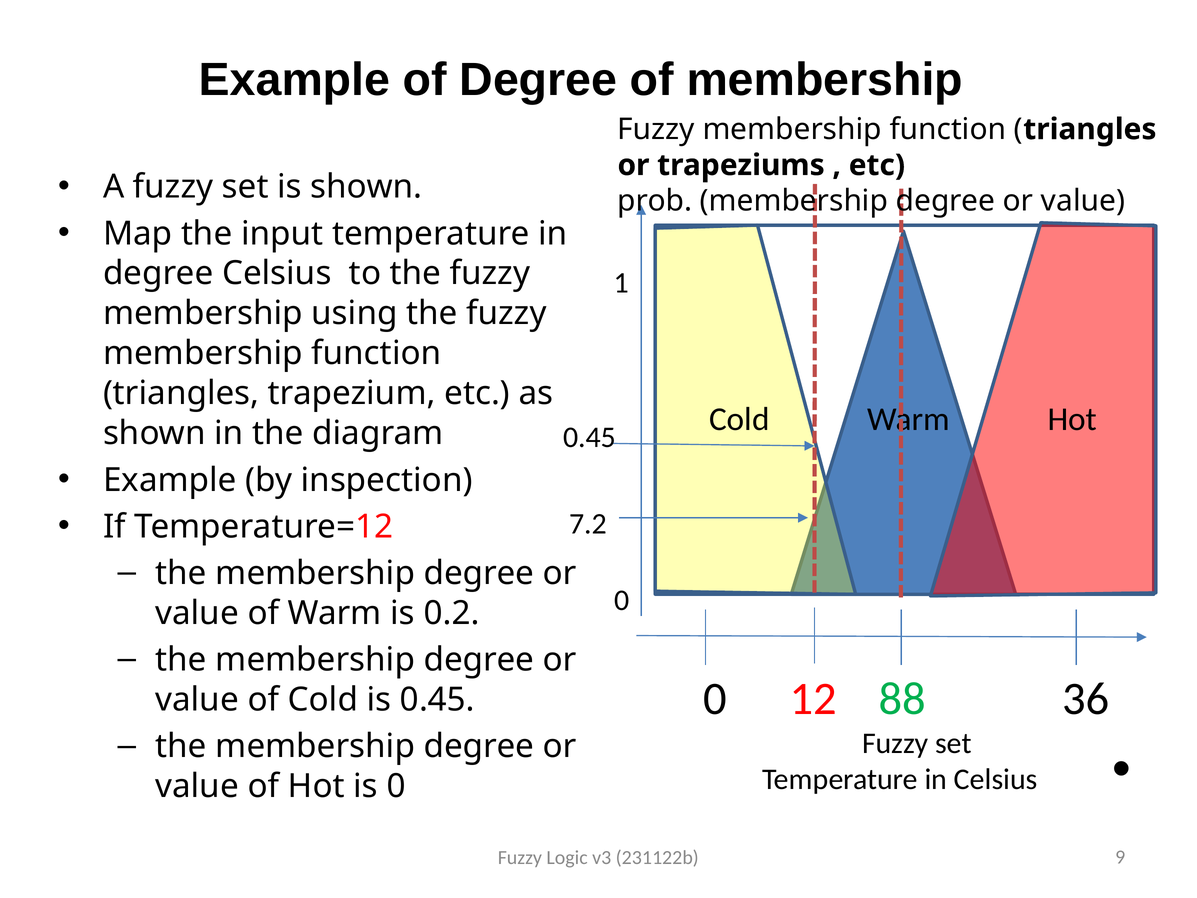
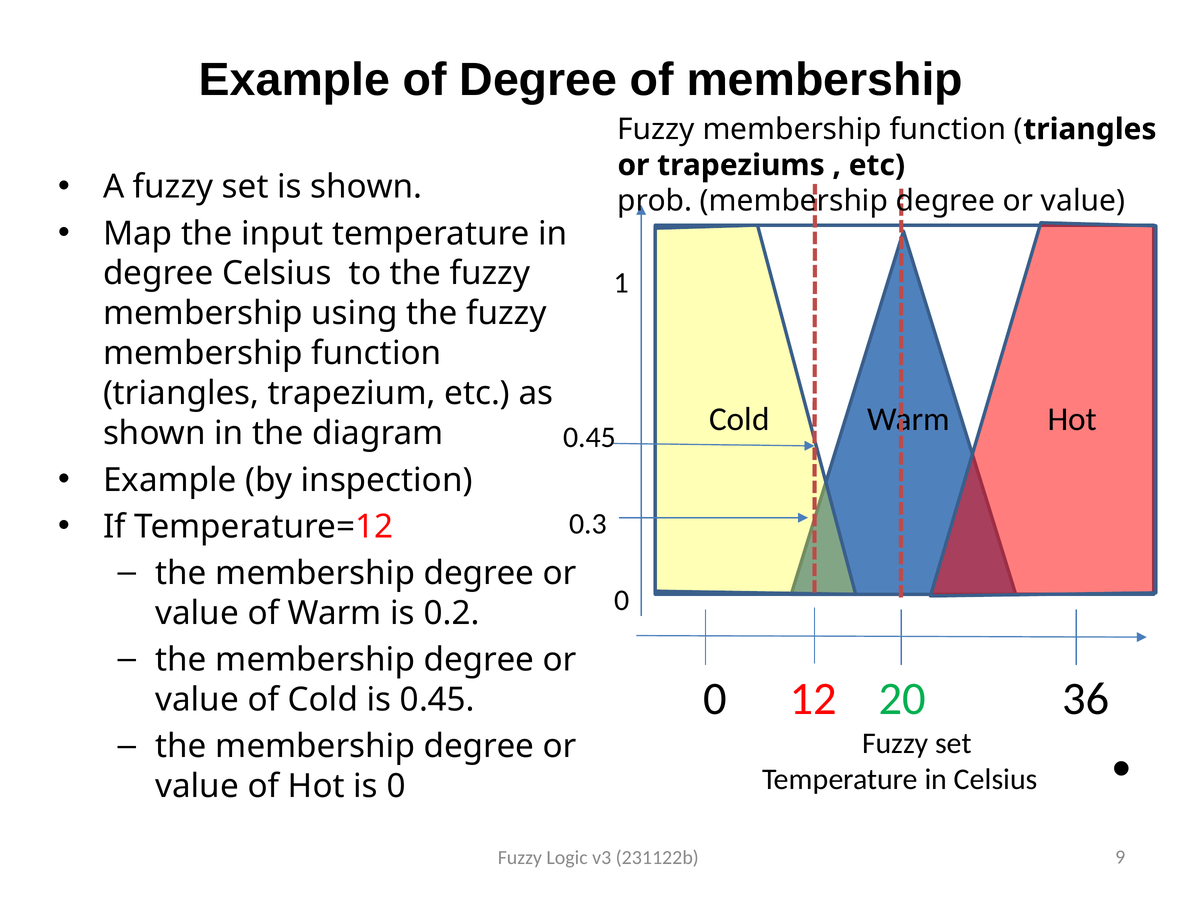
7.2: 7.2 -> 0.3 (588, 524)
88: 88 -> 20 (902, 698)
